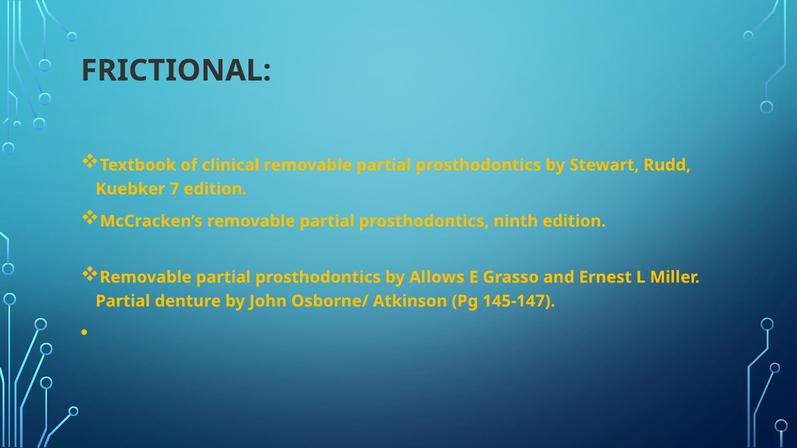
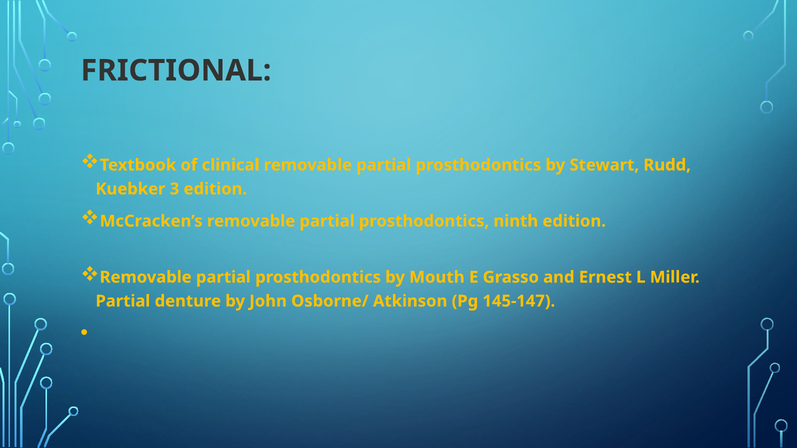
7: 7 -> 3 (175, 189)
Allows: Allows -> Mouth (437, 277)
